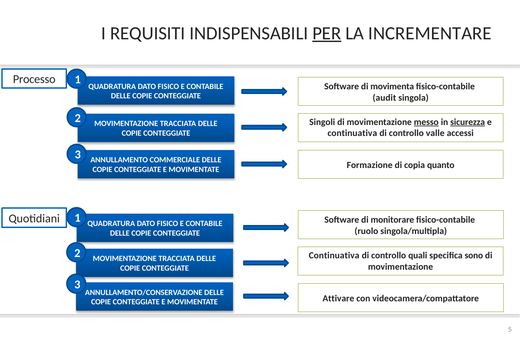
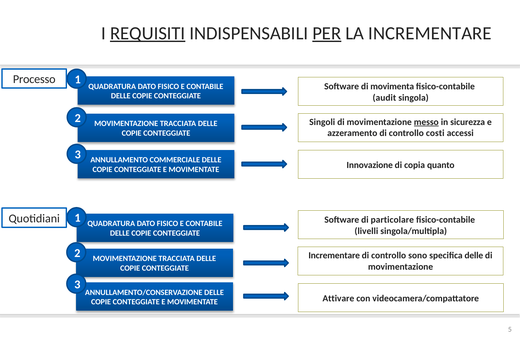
REQUISITI underline: none -> present (148, 33)
sicurezza underline: present -> none (468, 122)
continuativa: continuativa -> azzeramento (352, 133)
valle: valle -> costi (435, 133)
Formazione: Formazione -> Innovazione (370, 165)
monitorare: monitorare -> particolare (392, 220)
ruolo: ruolo -> livelli (366, 231)
Continuativa: Continuativa -> Incrementare (334, 255)
quali: quali -> sono (418, 255)
specifica sono: sono -> delle (474, 255)
